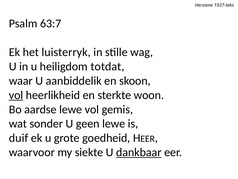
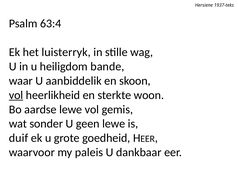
63:7: 63:7 -> 63:4 (51, 23)
totdat: totdat -> bande (107, 66)
siekte: siekte -> paleis (89, 152)
dankbaar underline: present -> none (139, 152)
